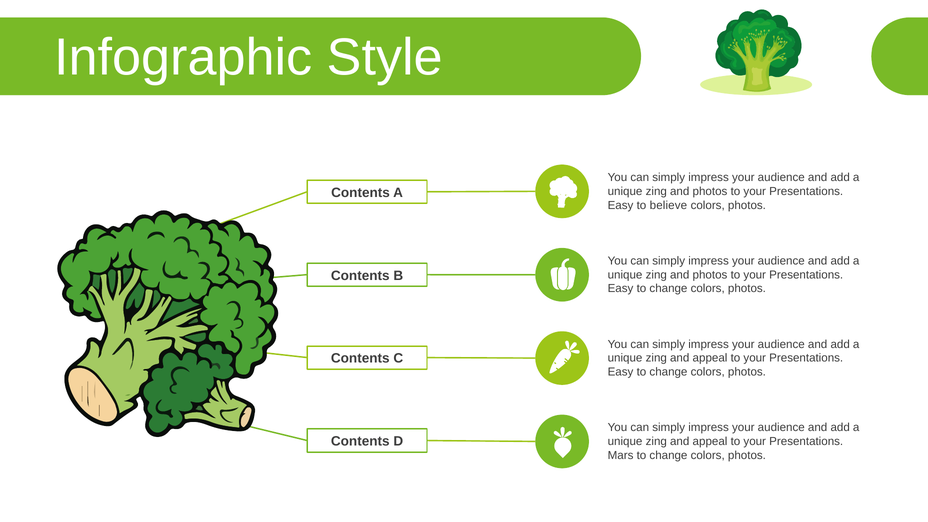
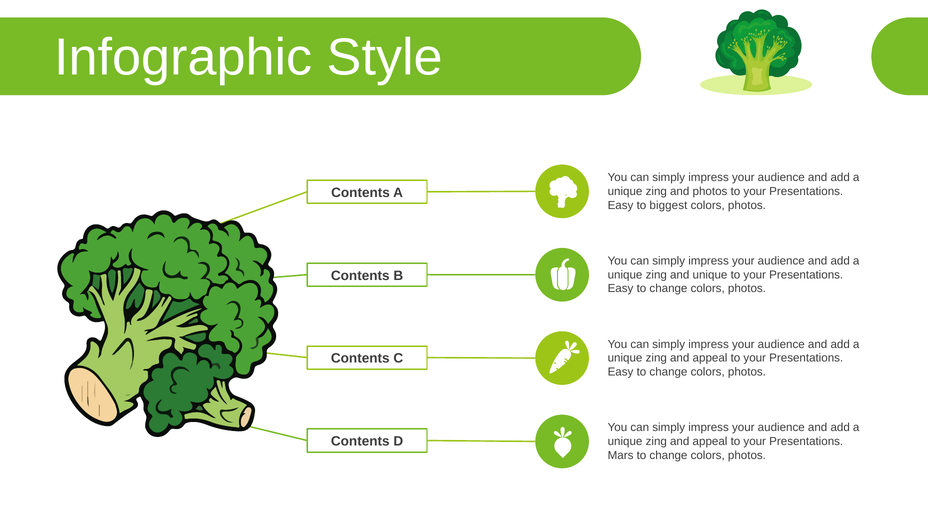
believe: believe -> biggest (668, 205)
photos: photos -> unique (710, 275)
